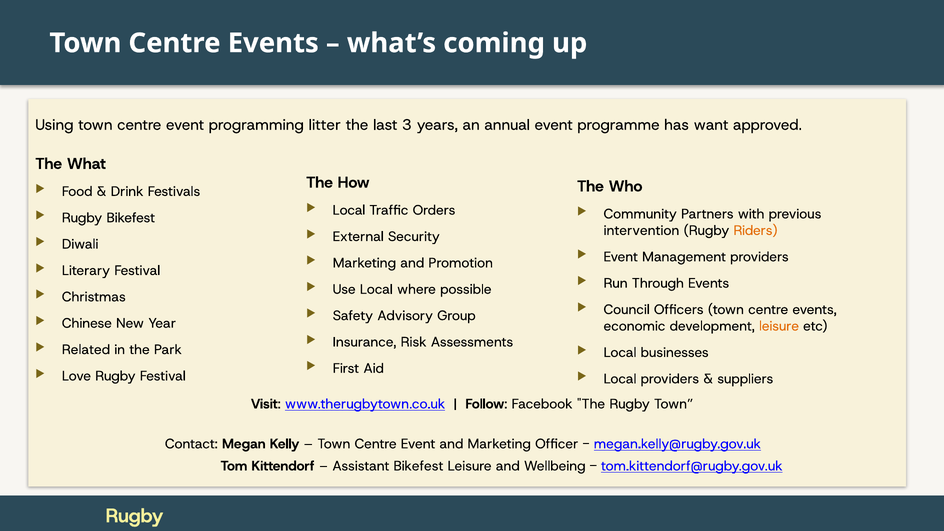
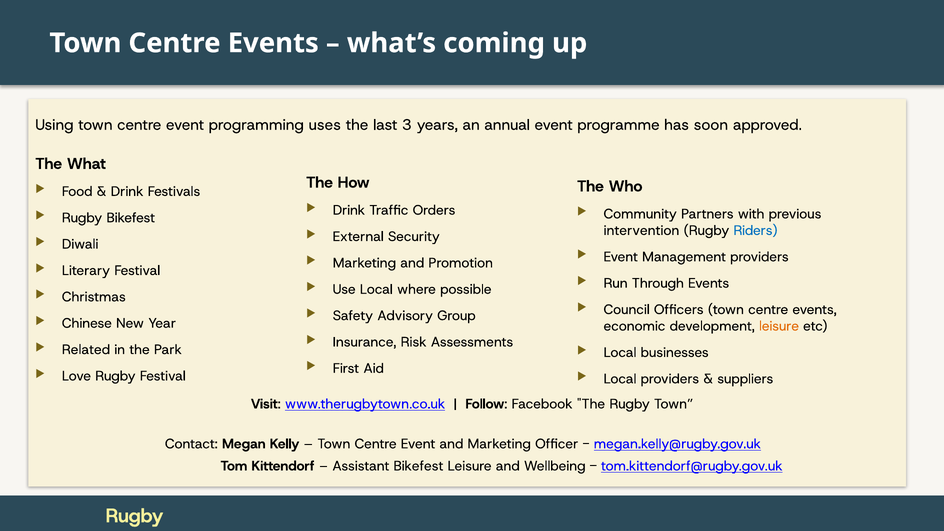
litter: litter -> uses (325, 125)
want: want -> soon (711, 125)
Local: Local -> Drink (349, 210)
Riders colour: orange -> blue (756, 230)
